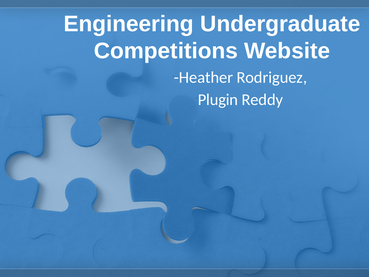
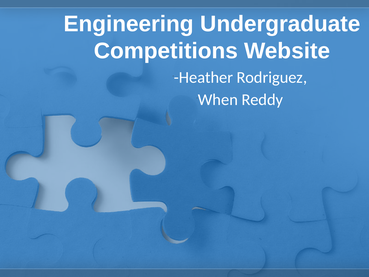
Plugin: Plugin -> When (218, 100)
